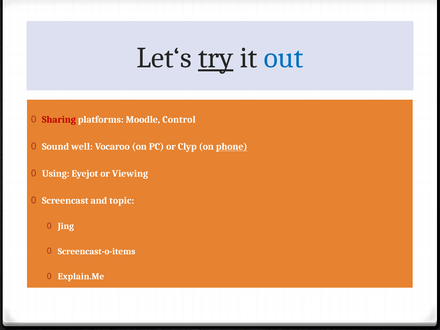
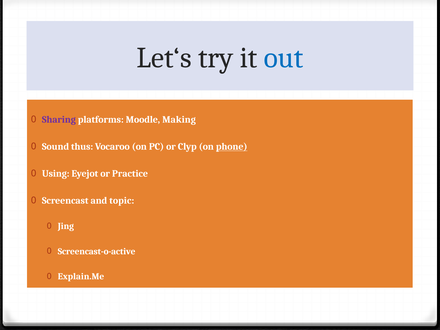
try underline: present -> none (216, 58)
Sharing colour: red -> purple (59, 120)
Control: Control -> Making (179, 120)
well: well -> thus (82, 147)
Viewing: Viewing -> Practice (130, 174)
Screencast-o-items: Screencast-o-items -> Screencast-o-active (97, 251)
